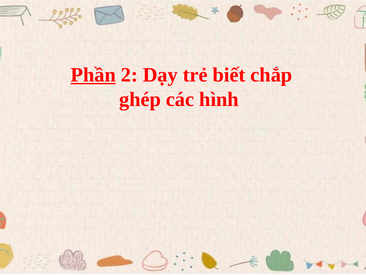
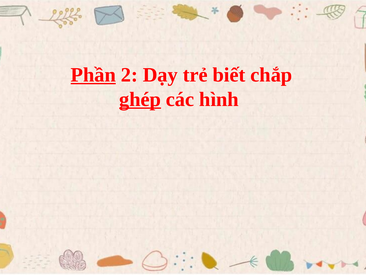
ghép underline: none -> present (140, 99)
